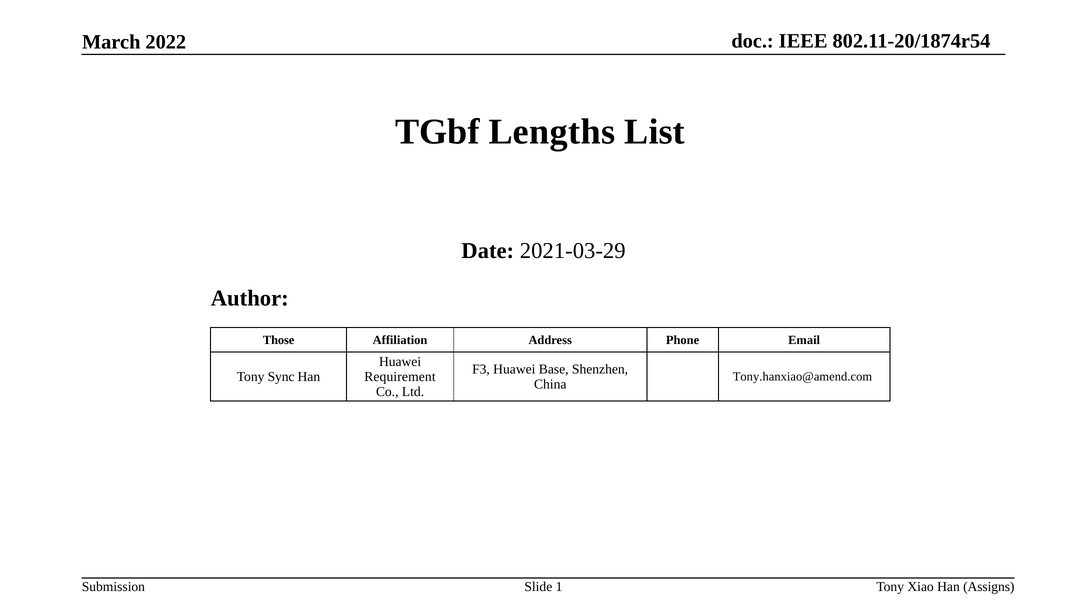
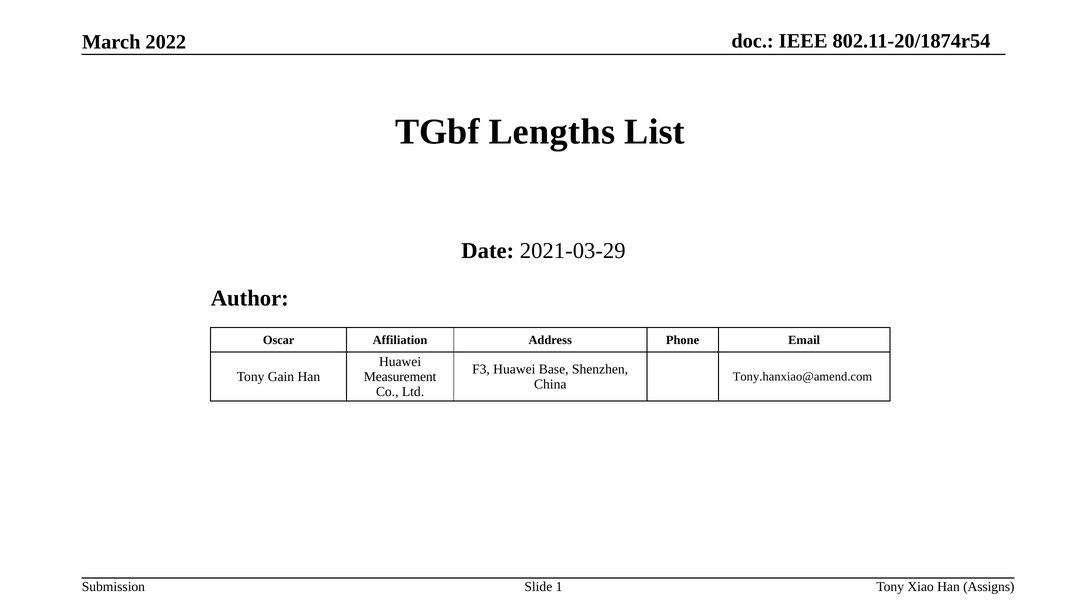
Those: Those -> Oscar (279, 340)
Sync: Sync -> Gain (281, 376)
Requirement: Requirement -> Measurement (400, 376)
